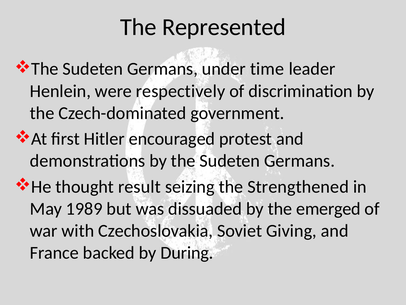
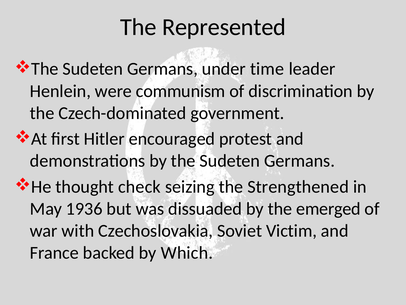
respectively: respectively -> communism (181, 91)
result: result -> check (139, 186)
1989: 1989 -> 1936 (84, 208)
Giving: Giving -> Victim (292, 231)
During: During -> Which (187, 253)
